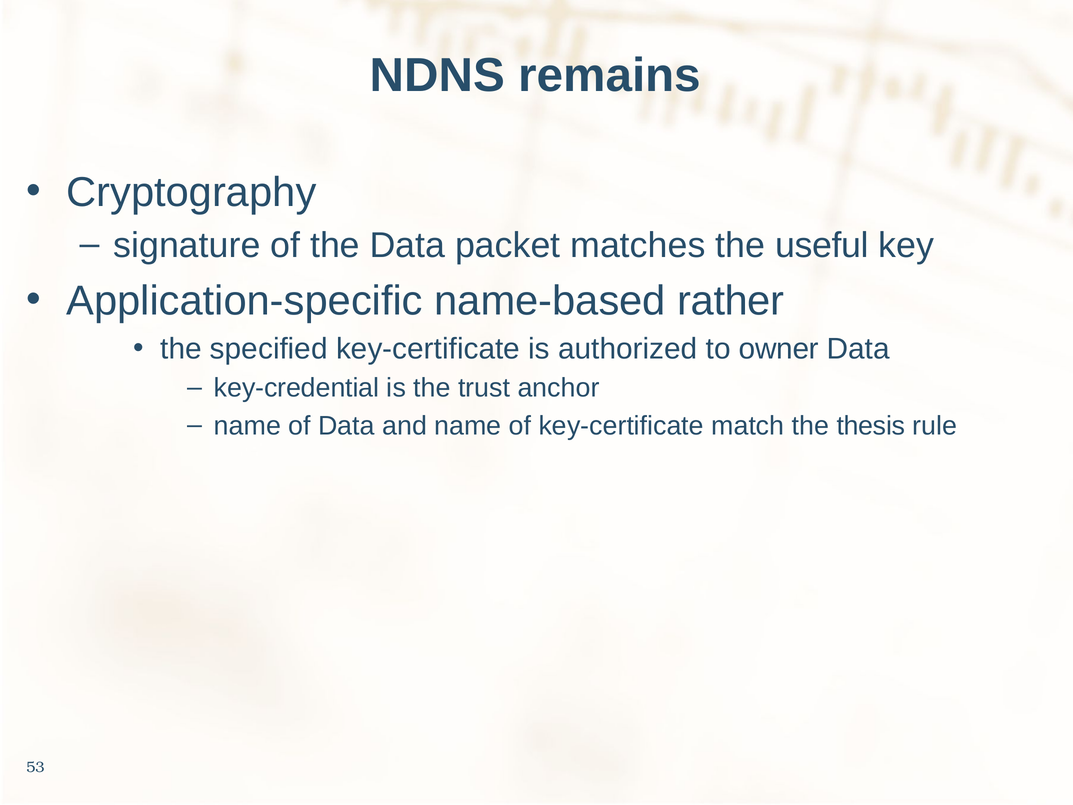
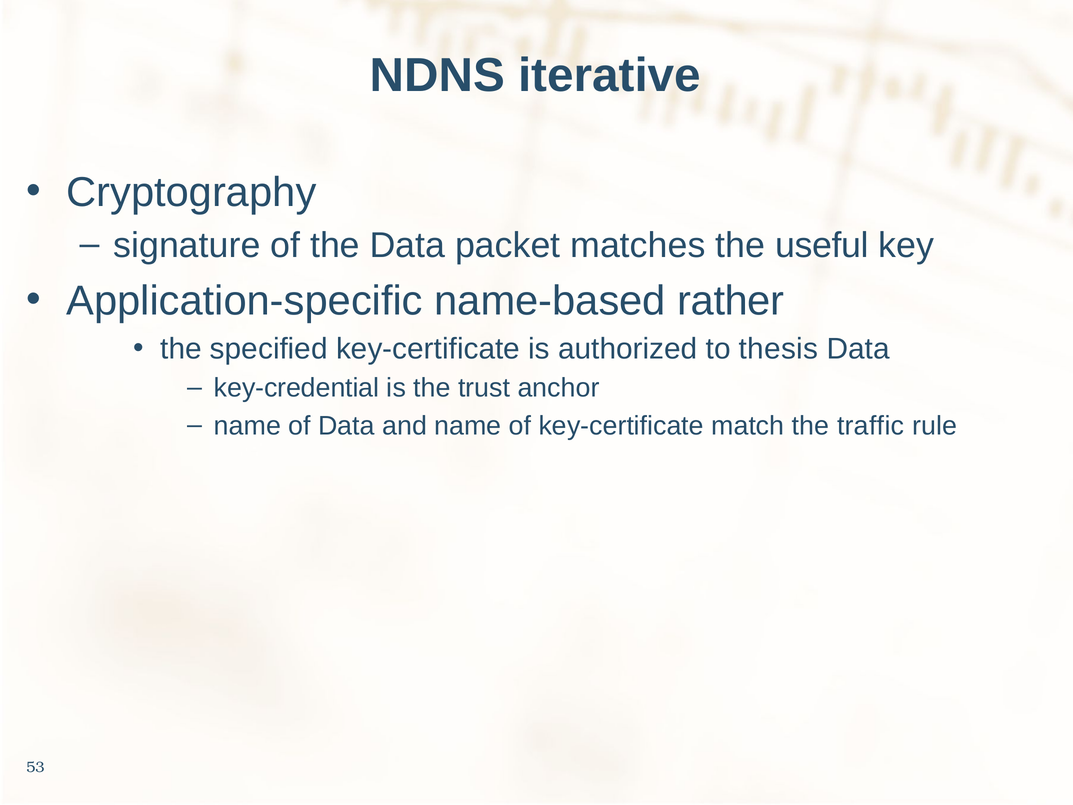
remains: remains -> iterative (610, 76)
owner: owner -> thesis (779, 349)
thesis: thesis -> traffic (871, 426)
